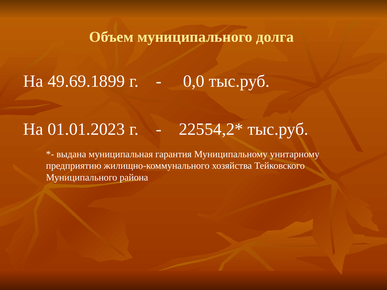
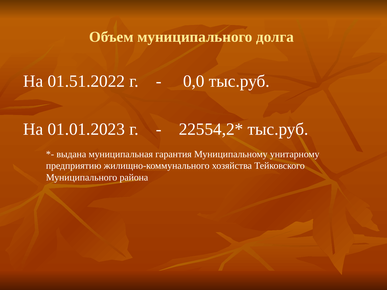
49.69.1899: 49.69.1899 -> 01.51.2022 (86, 81)
